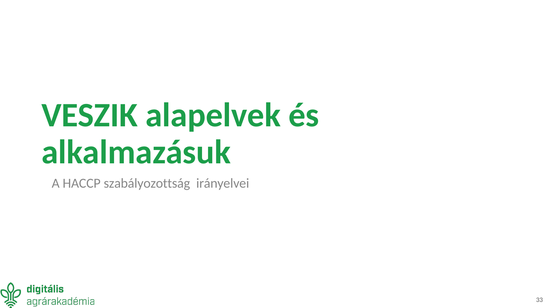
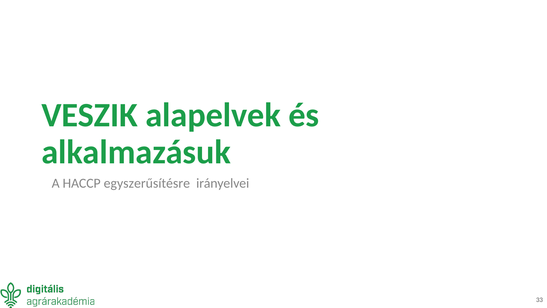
szabályozottság: szabályozottság -> egyszerűsítésre (147, 183)
